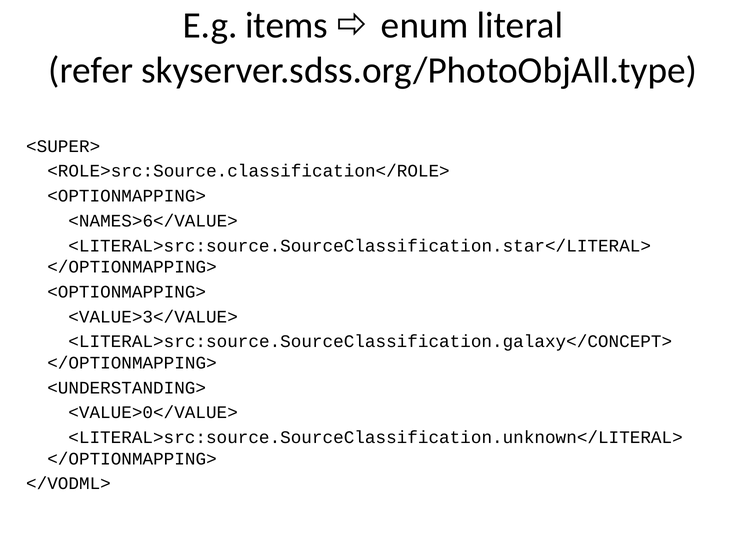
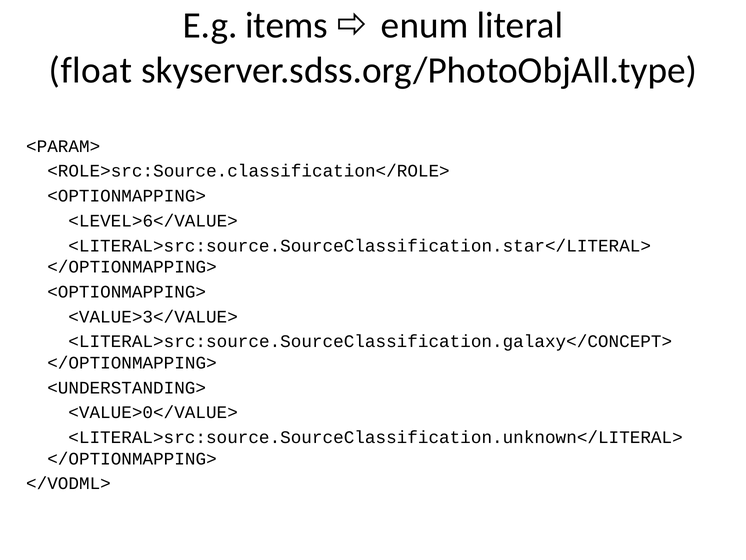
refer: refer -> float (90, 70)
<SUPER>: <SUPER> -> <PARAM> (63, 146)
<NAMES>6</VALUE>: <NAMES>6</VALUE> -> <LEVEL>6</VALUE> (153, 221)
